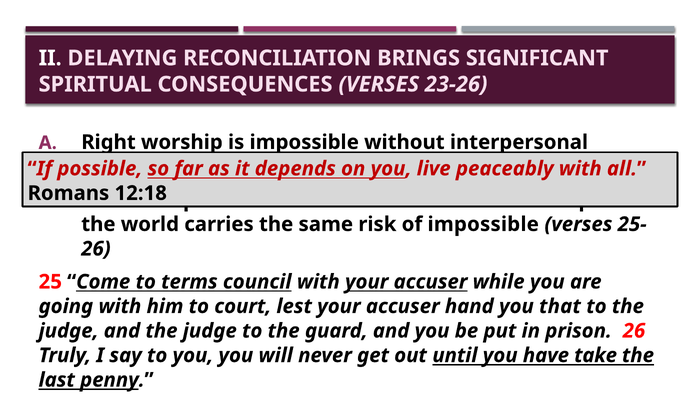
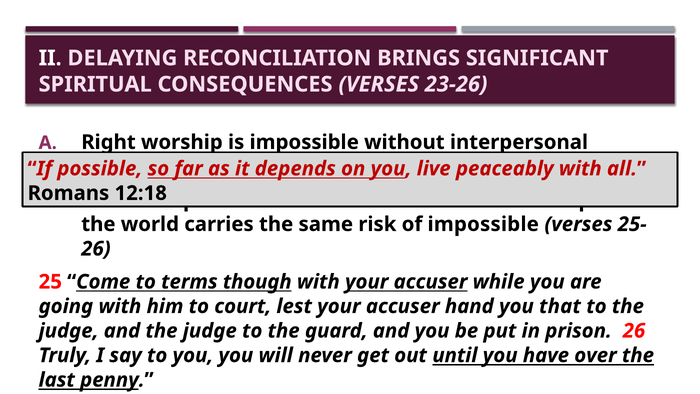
council: council -> though (257, 282)
take: take -> over (595, 355)
